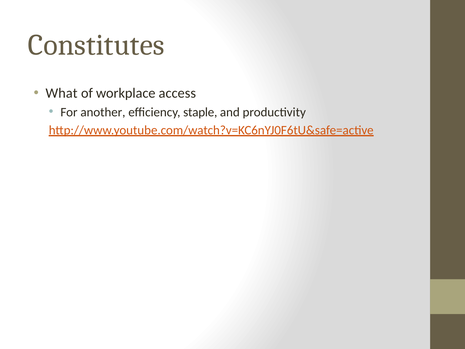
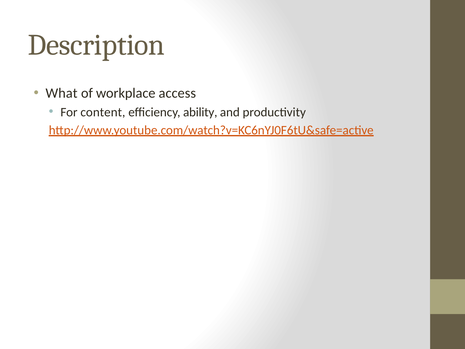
Constitutes: Constitutes -> Description (96, 45)
another: another -> content (103, 112)
staple: staple -> ability (200, 112)
